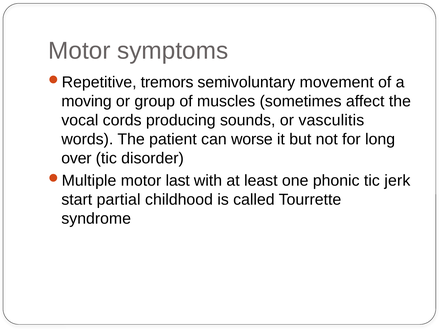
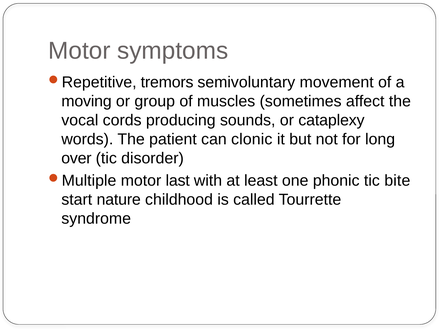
vasculitis: vasculitis -> cataplexy (331, 120)
worse: worse -> clonic (252, 139)
jerk: jerk -> bite (397, 181)
partial: partial -> nature (119, 200)
